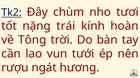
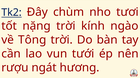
nặng trái: trái -> trời (66, 26)
hoàn: hoàn -> ngào (124, 26)
